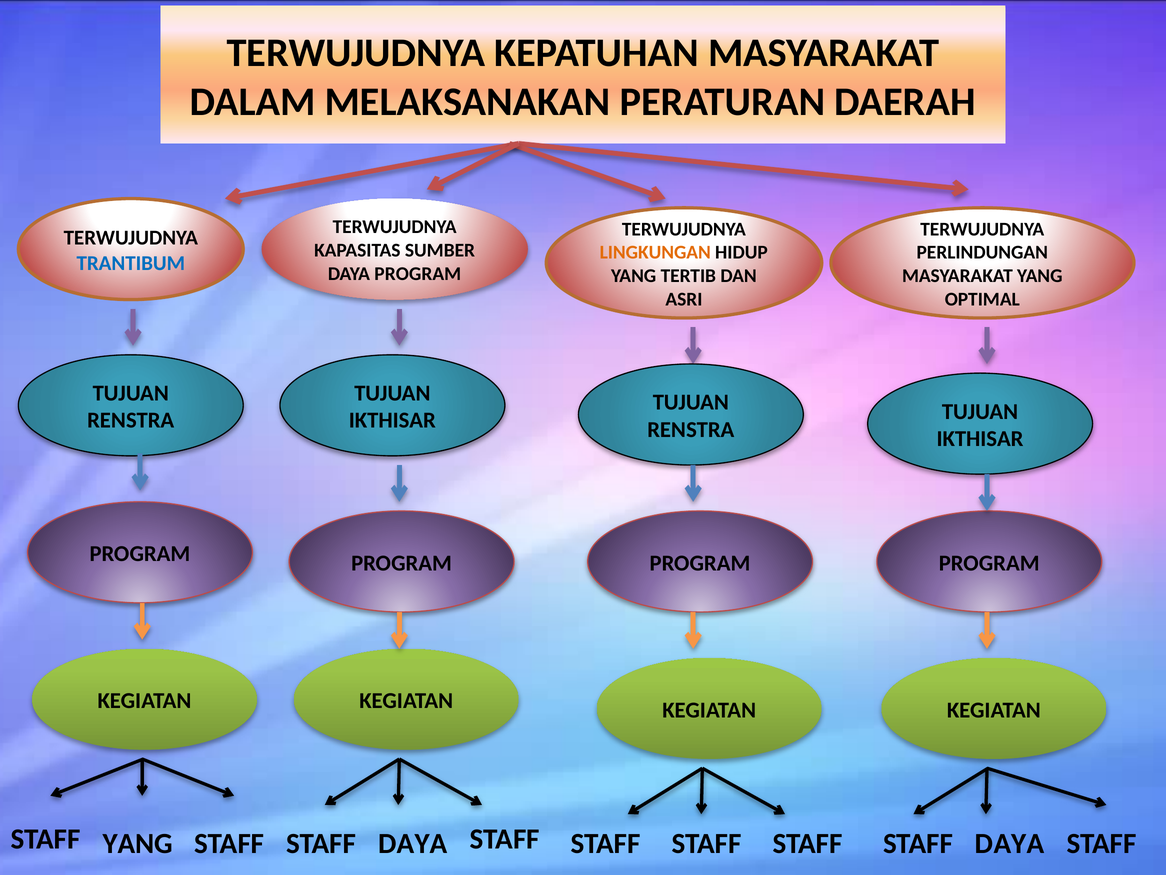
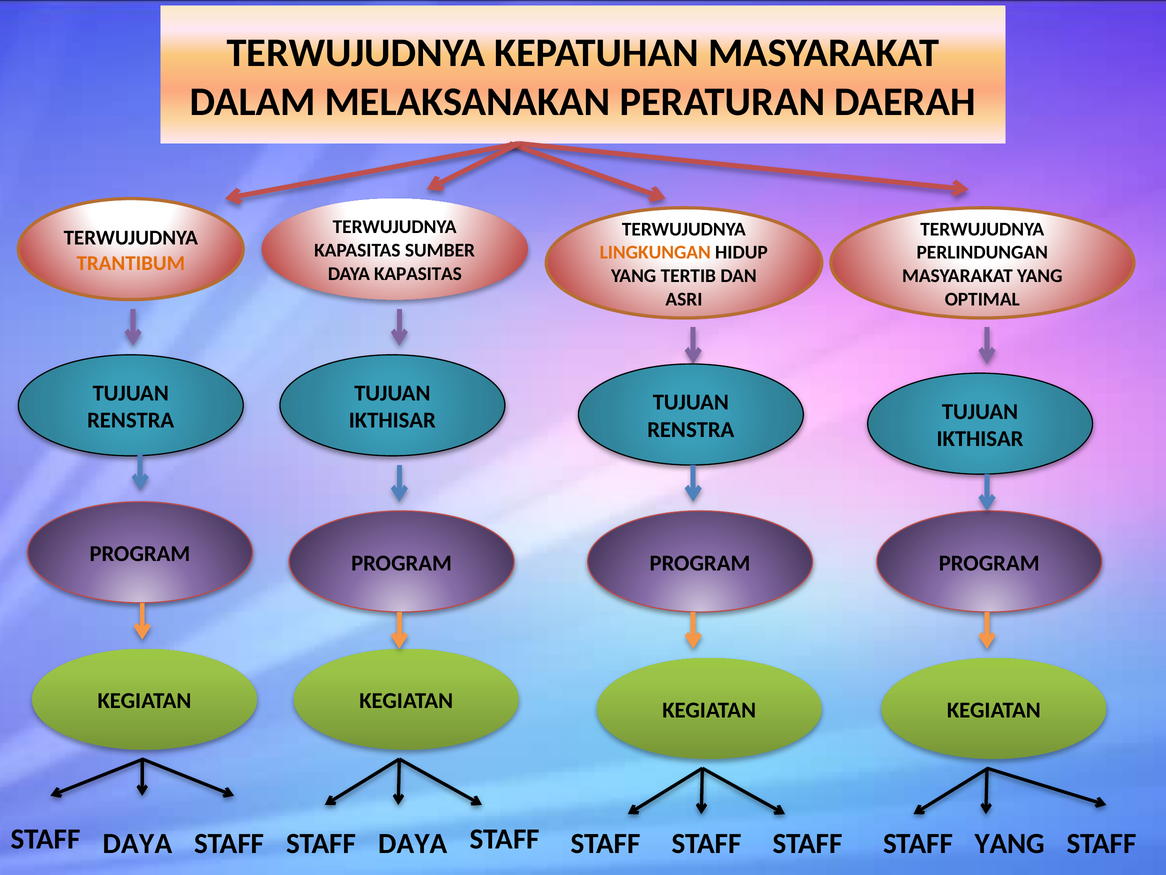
TRANTIBUM colour: blue -> orange (131, 263)
DAYA PROGRAM: PROGRAM -> KAPASITAS (418, 274)
YANG: YANG -> DAYA (137, 843)
DAYA: DAYA -> YANG (1010, 843)
